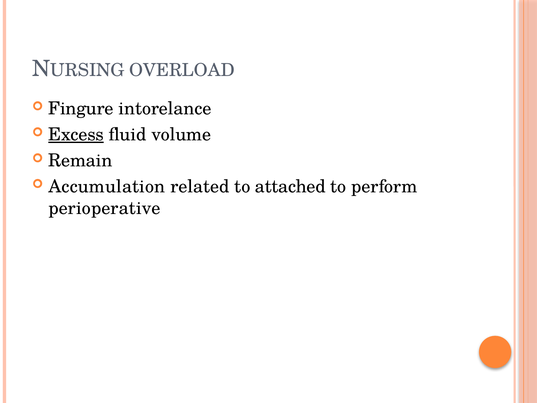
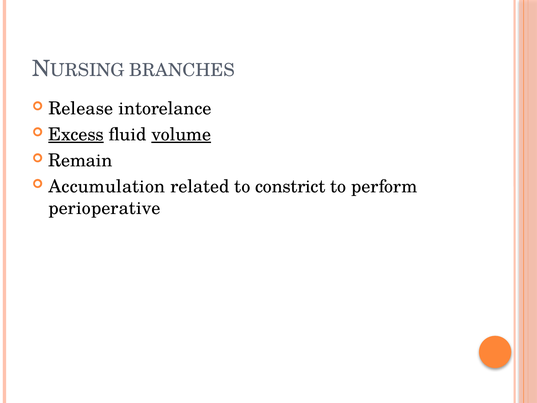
OVERLOAD: OVERLOAD -> BRANCHES (182, 70)
Fingure: Fingure -> Release (81, 109)
volume underline: none -> present (181, 135)
attached: attached -> constrict (290, 187)
